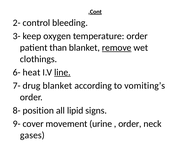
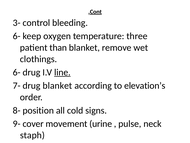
2-: 2- -> 3- (17, 23)
3-: 3- -> 6- (17, 36)
temperature order: order -> three (137, 36)
remove underline: present -> none (117, 47)
6- heat: heat -> drug (32, 72)
vomiting’s: vomiting’s -> elevation’s (145, 85)
lipid: lipid -> cold (75, 110)
order: order -> pulse (130, 123)
gases: gases -> staph (32, 135)
